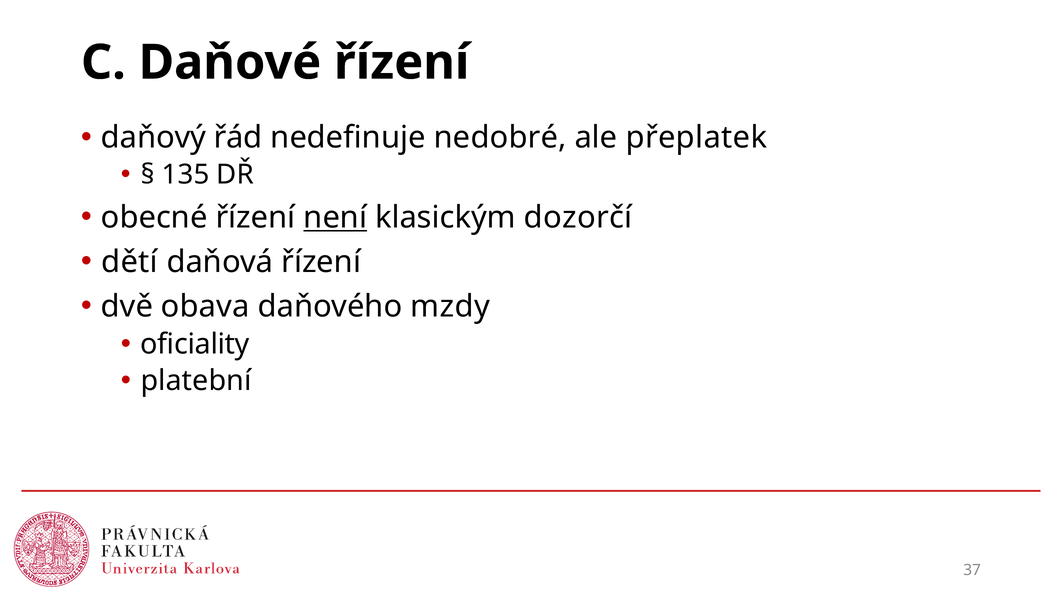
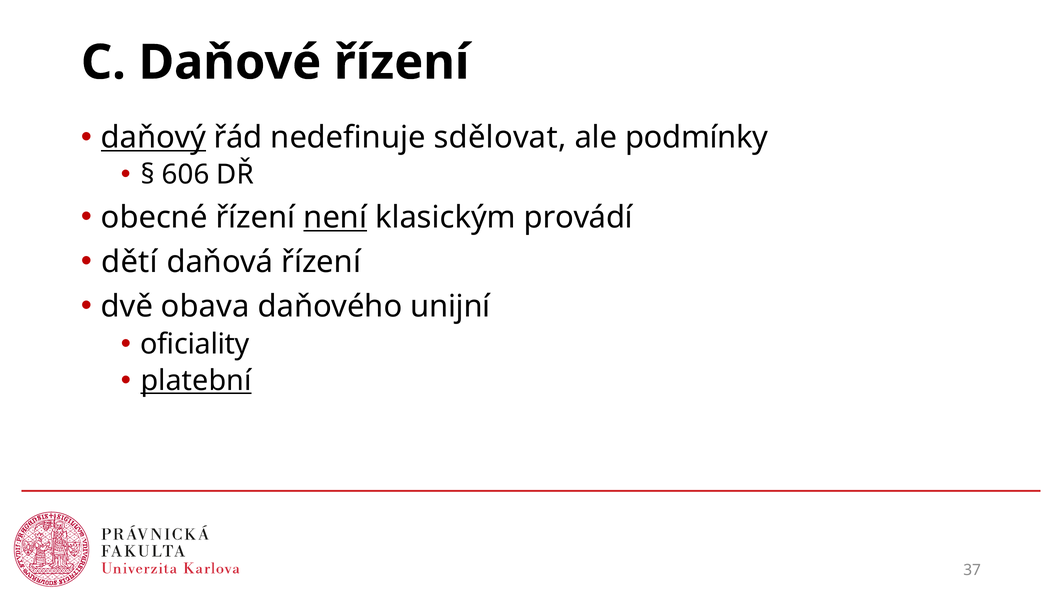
daňový underline: none -> present (153, 137)
nedobré: nedobré -> sdělovat (500, 137)
přeplatek: přeplatek -> podmínky (697, 137)
135: 135 -> 606 (186, 174)
dozorčí: dozorčí -> provádí (578, 217)
mzdy: mzdy -> unijní (450, 306)
platební underline: none -> present (196, 381)
